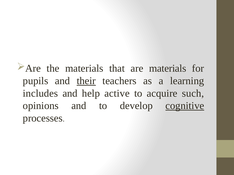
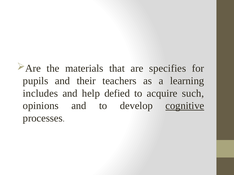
are materials: materials -> specifies (168, 69)
their underline: present -> none (86, 81)
active: active -> defied (117, 94)
